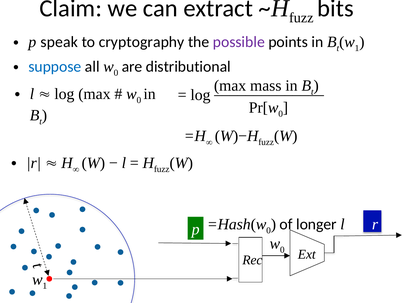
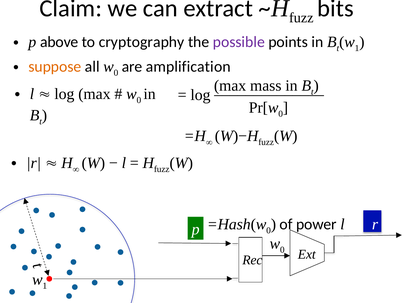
speak: speak -> above (59, 42)
suppose colour: blue -> orange (55, 67)
distributional: distributional -> amplification (188, 67)
longer: longer -> power (316, 224)
